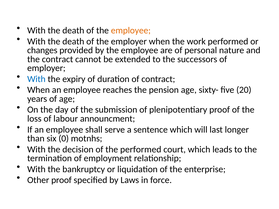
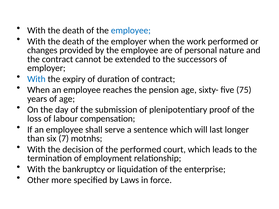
employee colour: orange -> blue (131, 31)
20: 20 -> 75 (244, 90)
announcment: announcment -> compensation (108, 119)
0: 0 -> 7 (64, 139)
Other proof: proof -> more (61, 180)
